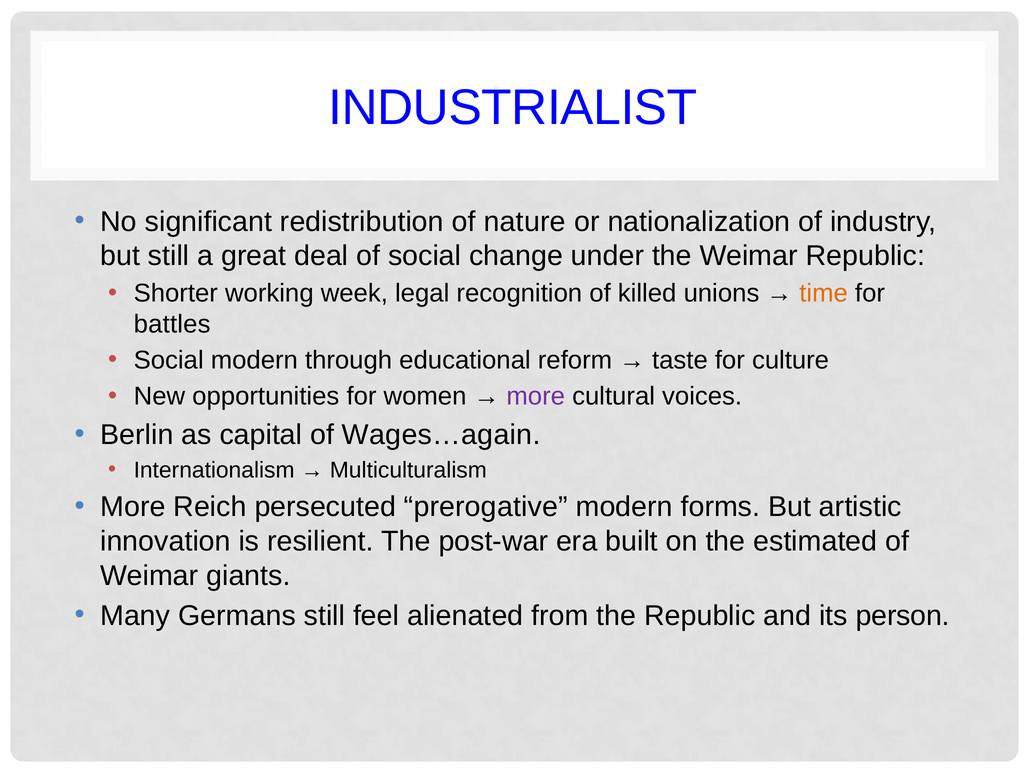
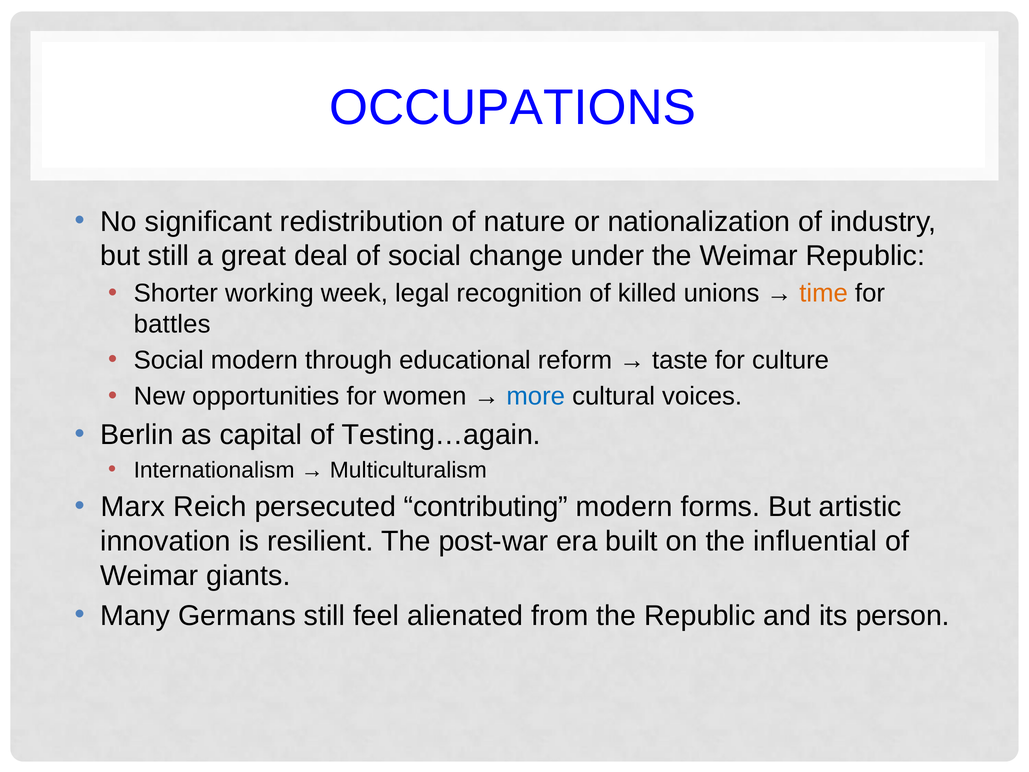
INDUSTRIALIST: INDUSTRIALIST -> OCCUPATIONS (513, 108)
more colour: purple -> blue (536, 396)
Wages…again: Wages…again -> Testing…again (441, 435)
More: More -> Marx (133, 507)
prerogative: prerogative -> contributing (486, 507)
estimated: estimated -> influential (815, 541)
